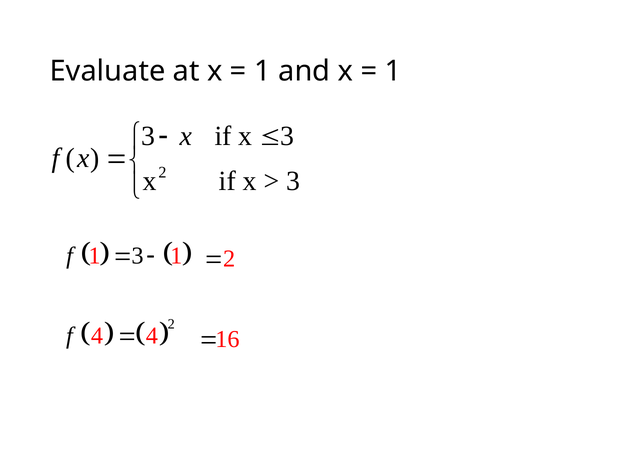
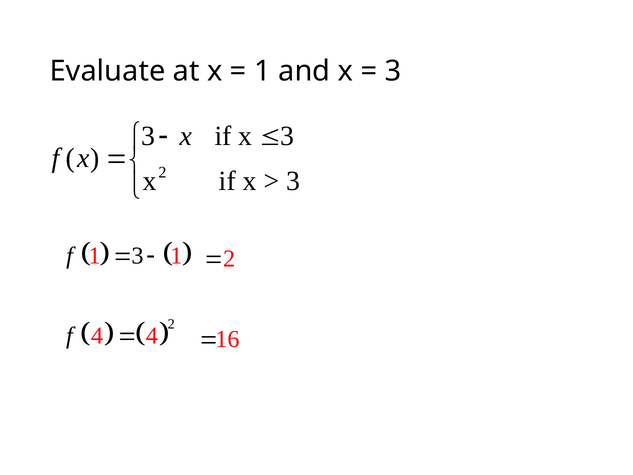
1: 1 -> 3 (393, 71)
